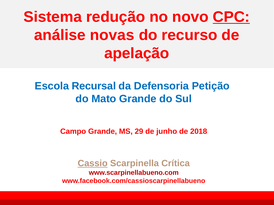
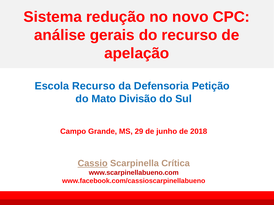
CPC underline: present -> none (231, 17)
novas: novas -> gerais (112, 35)
Escola Recursal: Recursal -> Recurso (94, 86)
Mato Grande: Grande -> Divisão (138, 99)
